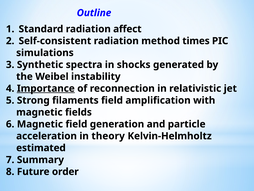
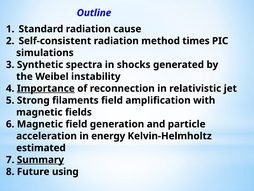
affect: affect -> cause (127, 29)
theory: theory -> energy (108, 136)
Summary underline: none -> present (40, 159)
order: order -> using (65, 171)
